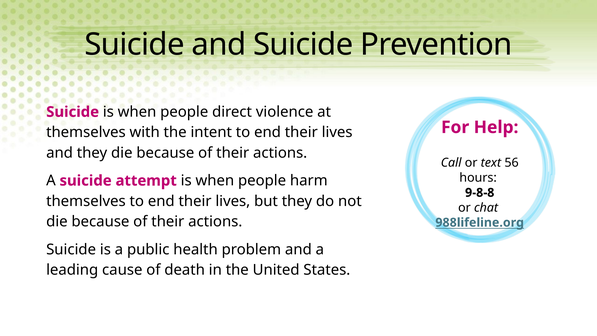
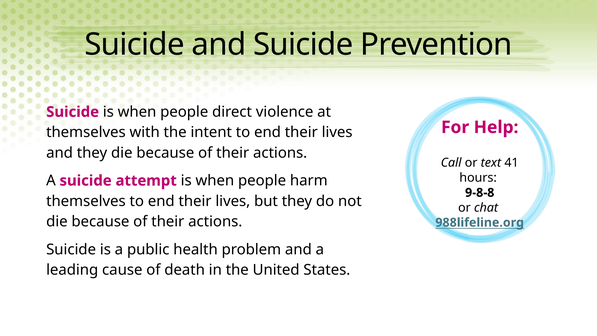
56: 56 -> 41 (512, 163)
